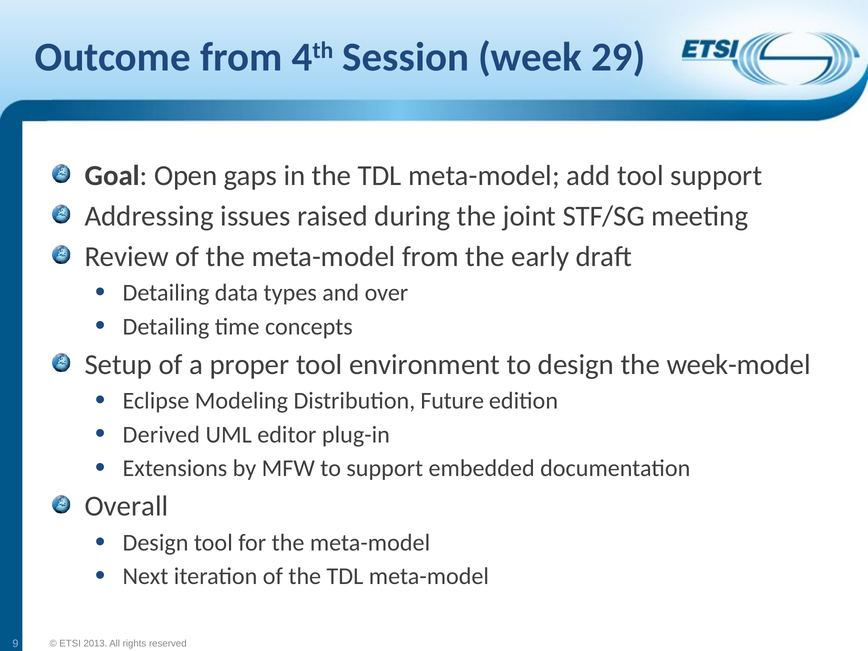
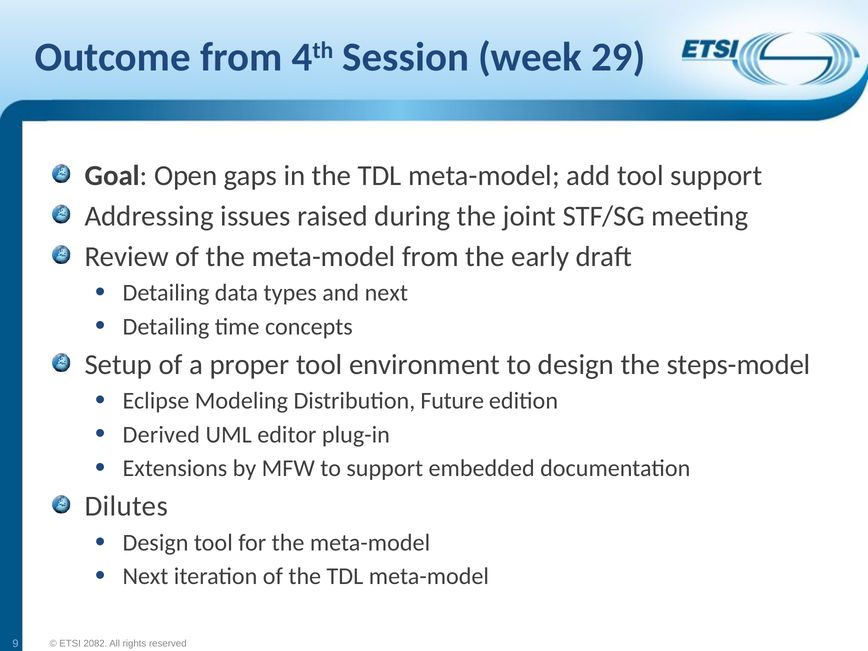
and over: over -> next (386, 293)
week-model: week-model -> steps-model (739, 365)
Overall: Overall -> Dilutes (126, 506)
2013: 2013 -> 2082 (95, 643)
